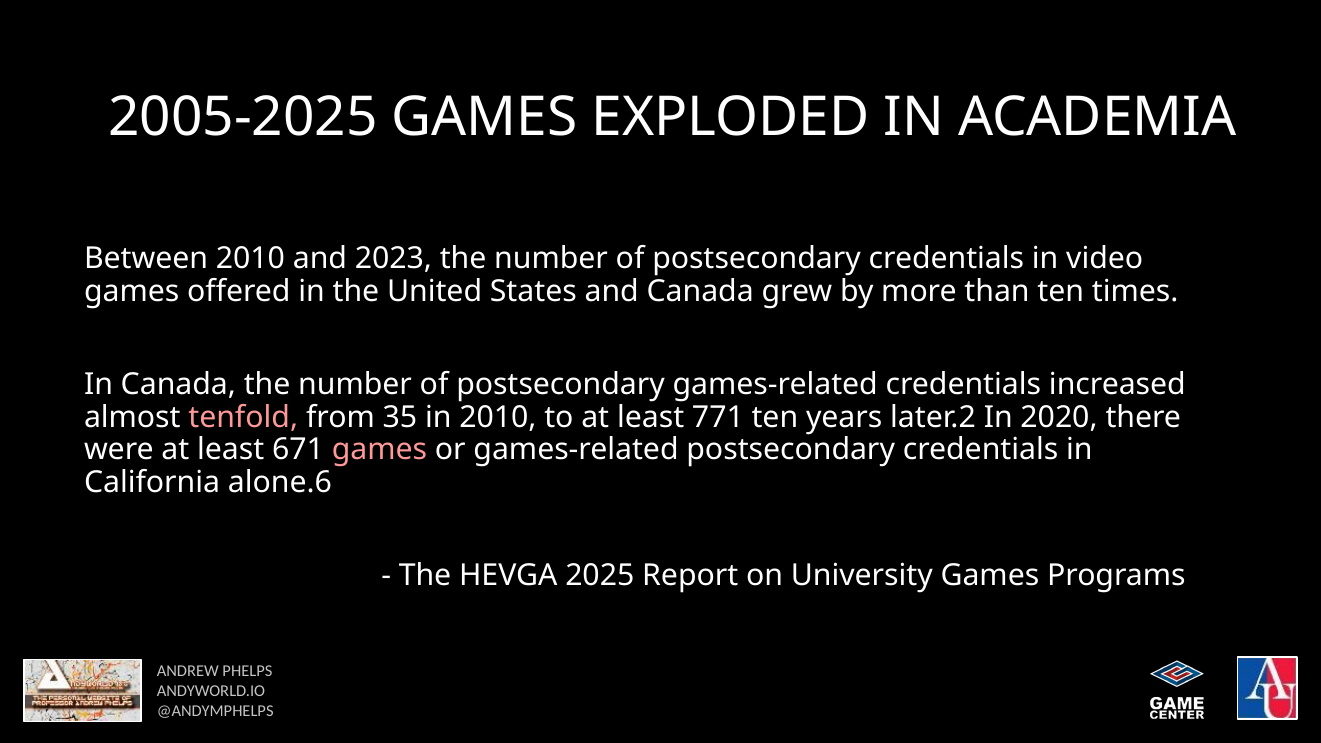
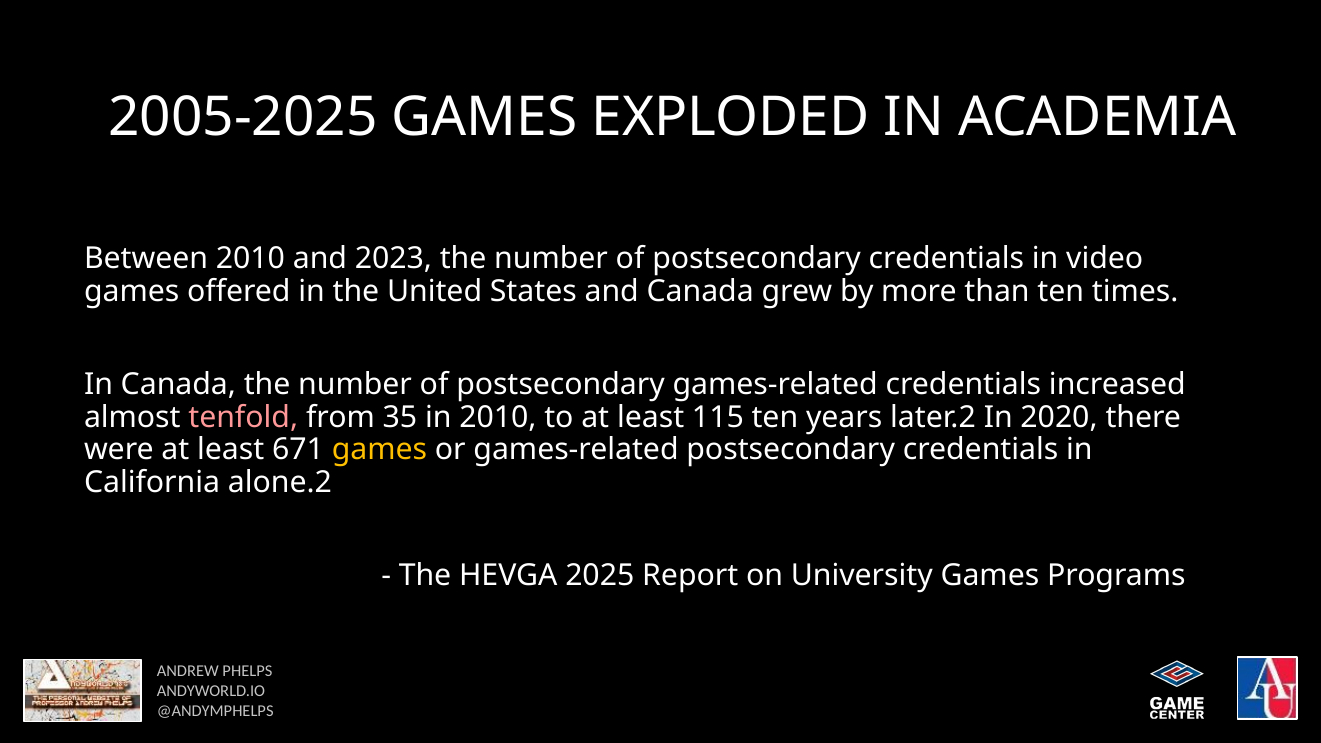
771: 771 -> 115 (718, 417)
games colour: pink -> yellow (379, 450)
alone.6: alone.6 -> alone.2 (280, 482)
